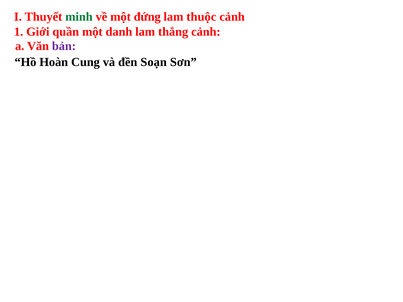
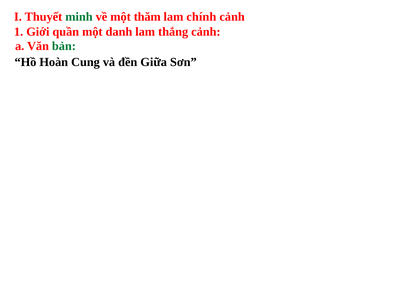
đứng: đứng -> thăm (147, 17)
thuộc: thuộc -> chính (201, 17)
bản colour: purple -> green (64, 46)
Soạn: Soạn -> Giữa (154, 62)
